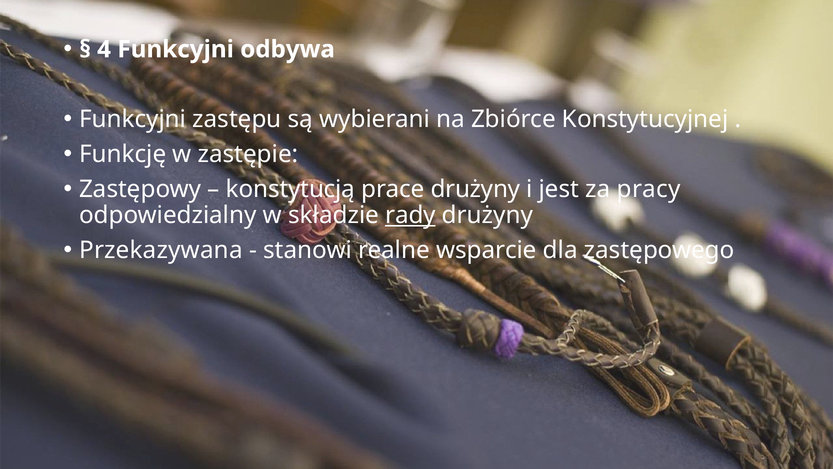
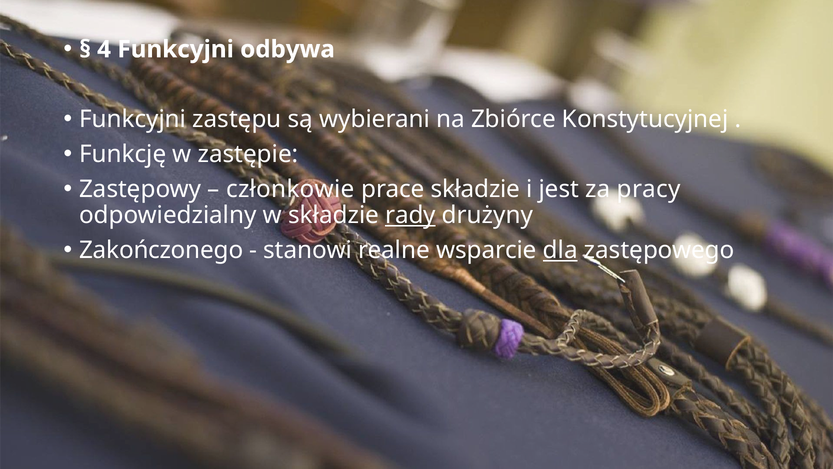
konstytucją: konstytucją -> członkowie (290, 189)
prace drużyny: drużyny -> składzie (475, 189)
Przekazywana: Przekazywana -> Zakończonego (161, 250)
dla underline: none -> present (560, 250)
